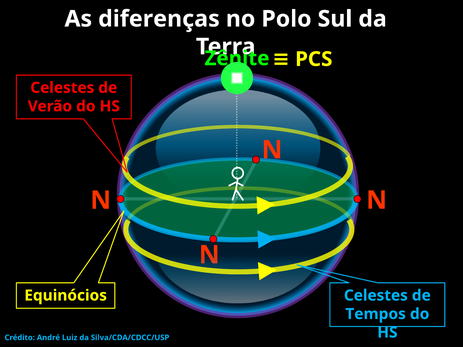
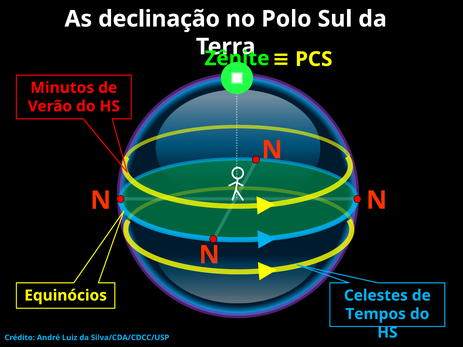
diferenças: diferenças -> declinação (159, 19)
Celestes: Celestes -> Minutos (62, 88)
